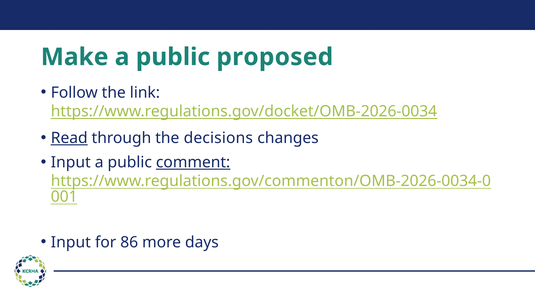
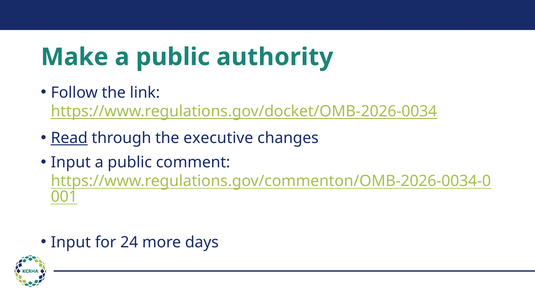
proposed: proposed -> authority (275, 57)
decisions: decisions -> executive (218, 138)
comment underline: present -> none (193, 162)
86: 86 -> 24 (129, 242)
